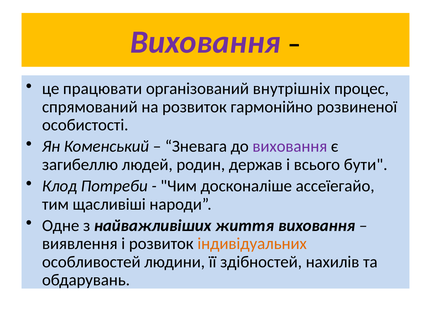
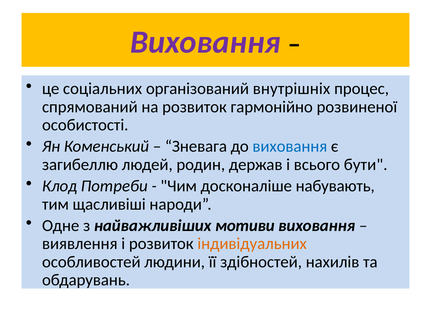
працювати: працювати -> соціальних (103, 89)
виховання colour: purple -> blue (290, 147)
ассеїегайо: ассеїегайо -> набувають (335, 186)
життя: життя -> мотиви (245, 226)
